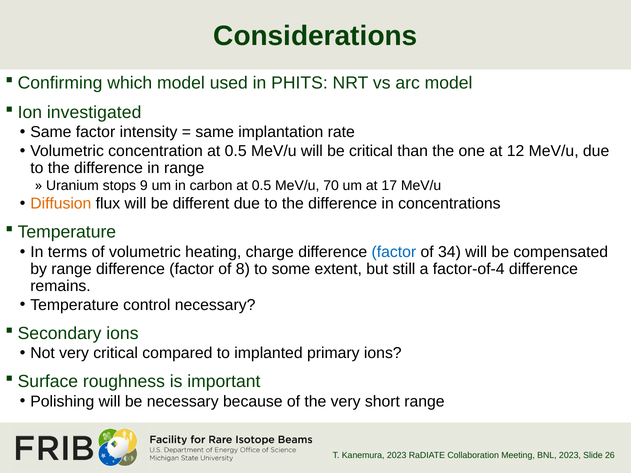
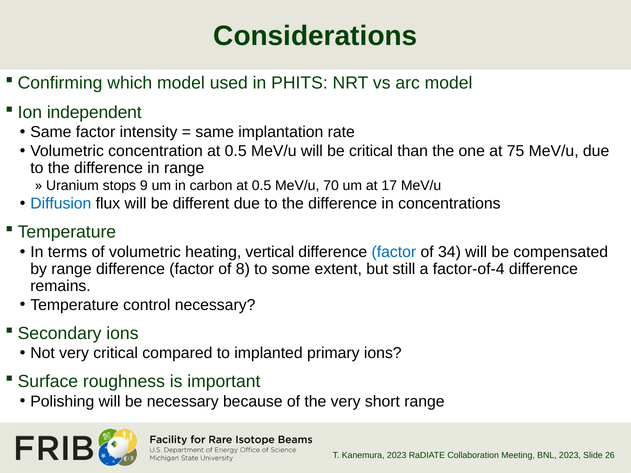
investigated: investigated -> independent (94, 112)
12: 12 -> 75 (516, 151)
Diffusion colour: orange -> blue (61, 204)
charge: charge -> vertical (270, 252)
